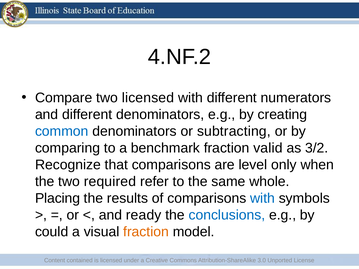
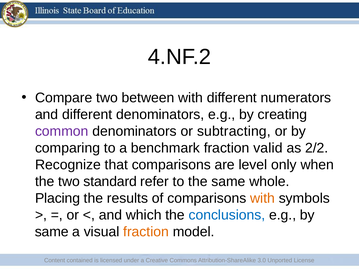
two licensed: licensed -> between (148, 98)
common colour: blue -> purple (62, 131)
3/2: 3/2 -> 2/2 (317, 148)
required: required -> standard (110, 182)
with colour: blue -> orange (263, 198)
ready: ready -> which (144, 215)
could: could -> same (52, 232)
